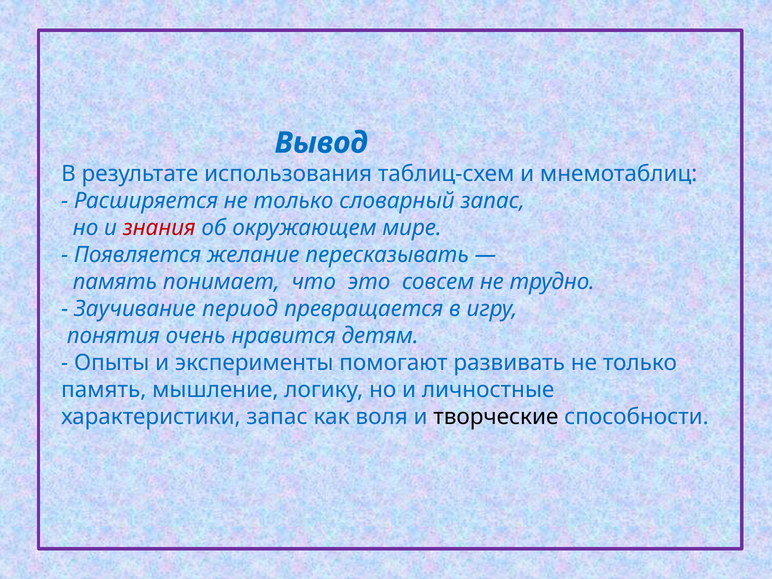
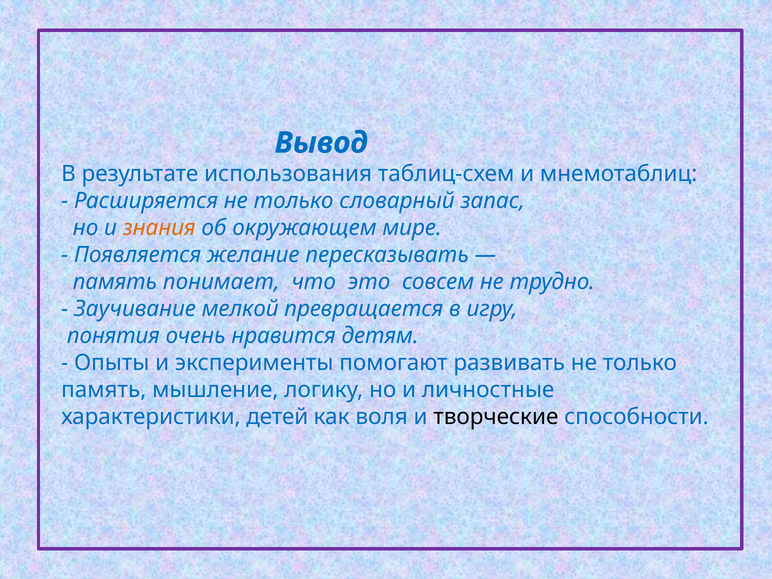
знания colour: red -> orange (159, 228)
период: период -> мелкой (240, 309)
характеристики запас: запас -> детей (277, 417)
